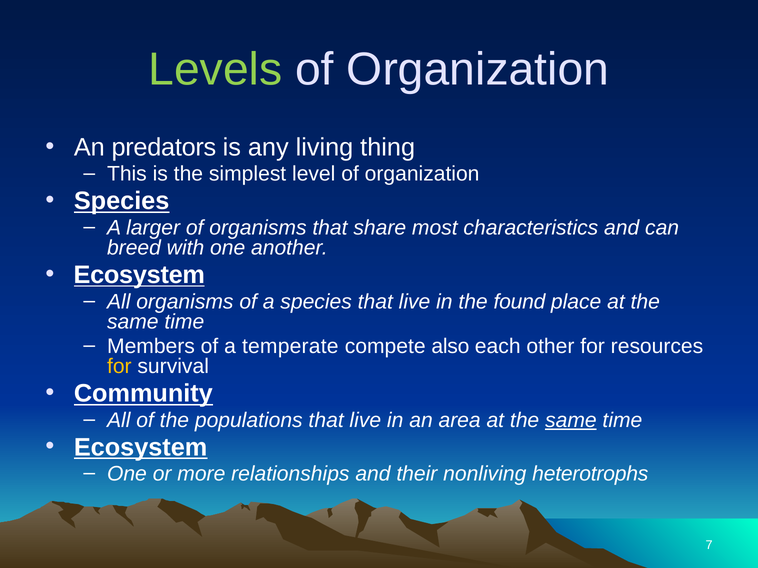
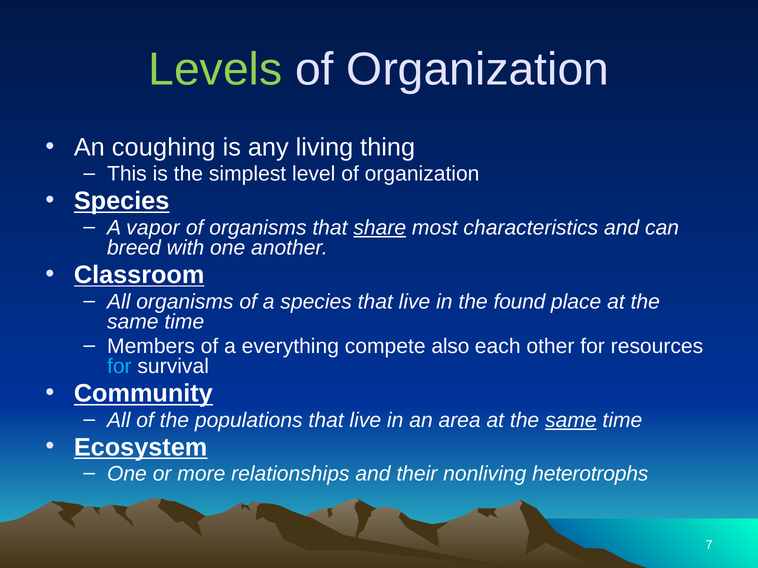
predators: predators -> coughing (164, 147)
larger: larger -> vapor (153, 228)
share underline: none -> present (380, 228)
Ecosystem: Ecosystem -> Classroom (139, 275)
temperate: temperate -> everything (290, 347)
for colour: yellow -> light blue (119, 367)
